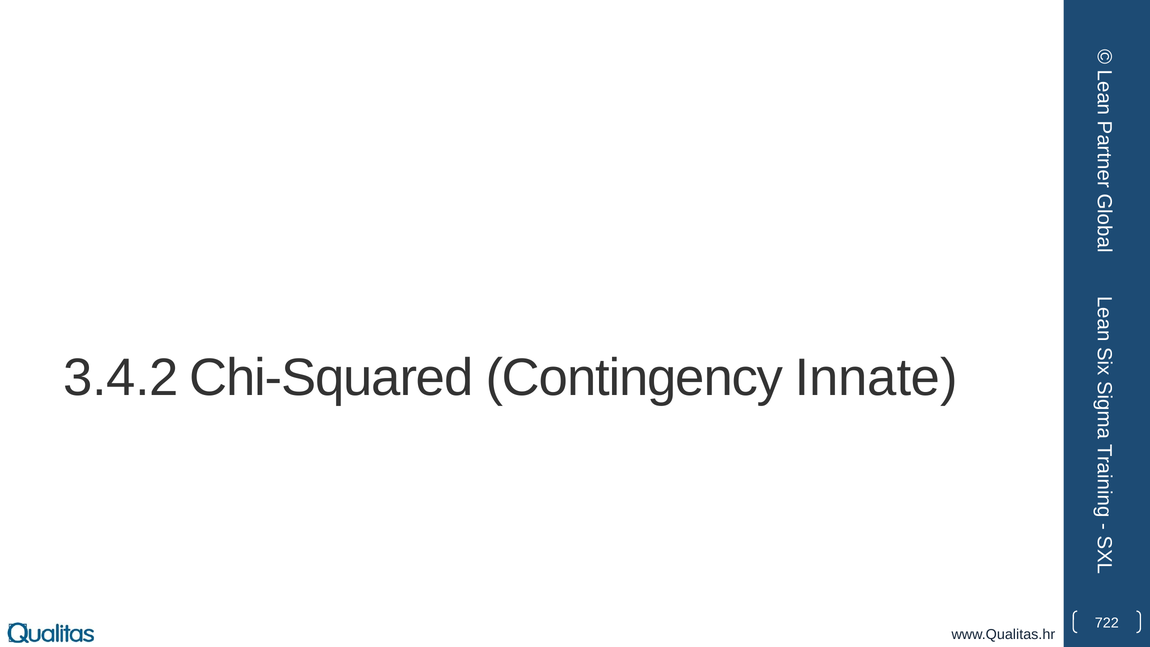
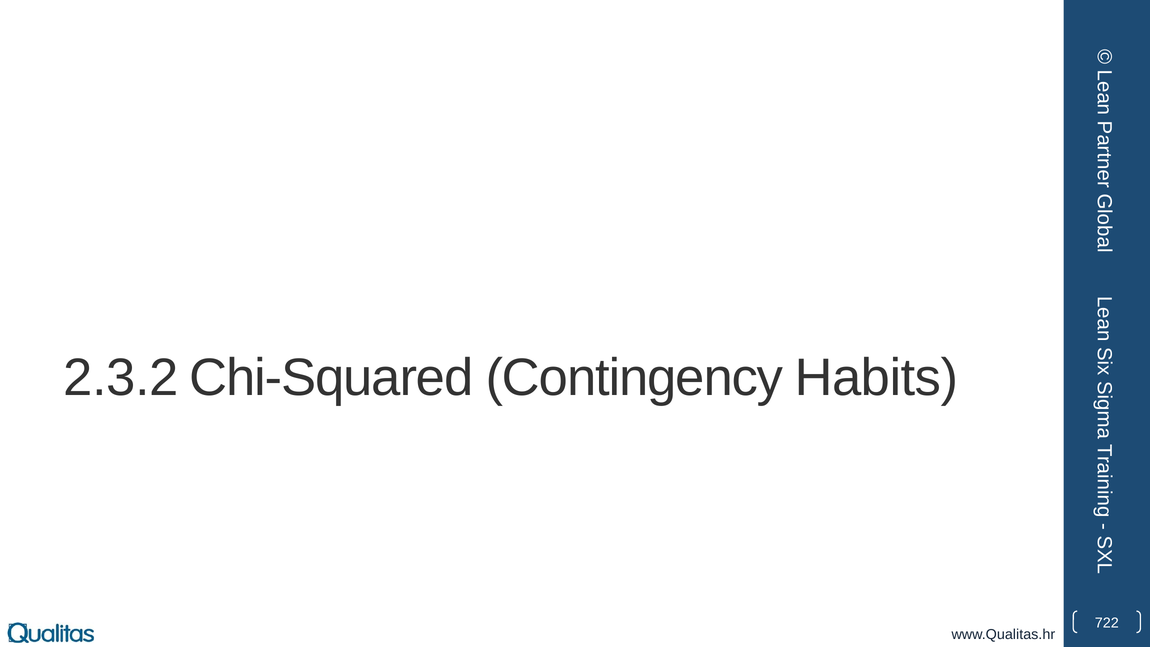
3.4.2: 3.4.2 -> 2.3.2 (121, 378)
Innate: Innate -> Habits (876, 378)
